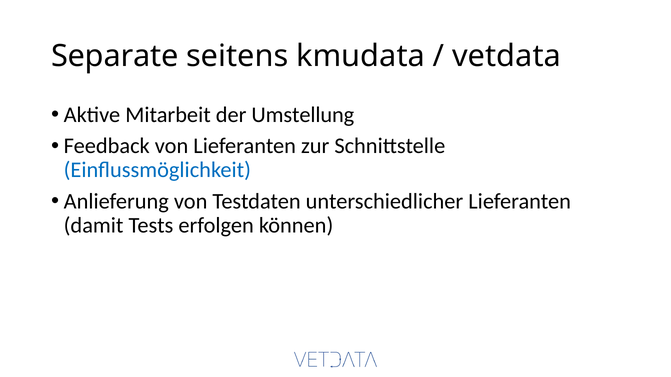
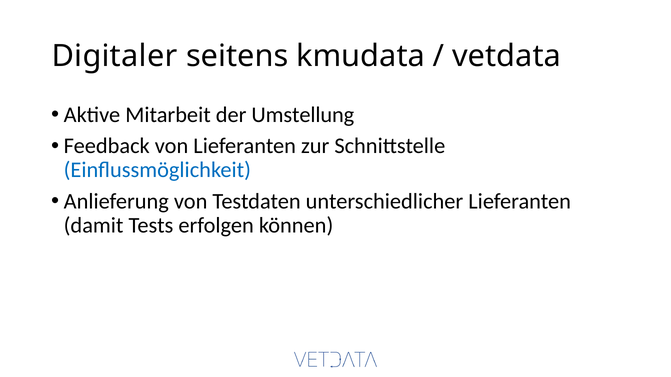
Separate: Separate -> Digitaler (115, 56)
